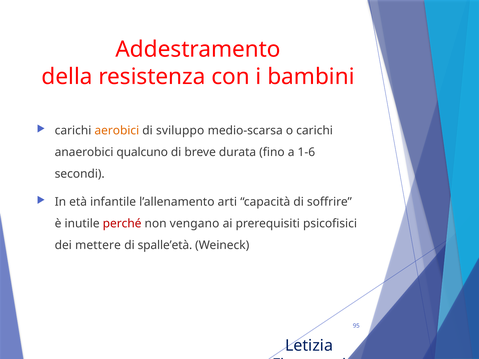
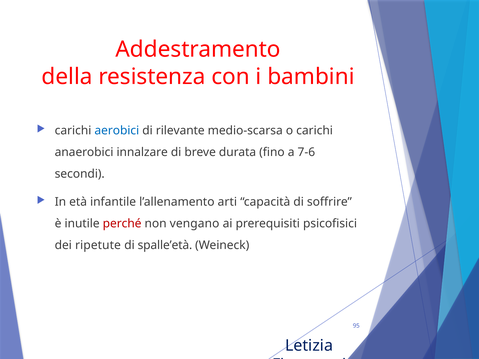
aerobici colour: orange -> blue (117, 131)
sviluppo: sviluppo -> rilevante (180, 131)
qualcuno: qualcuno -> innalzare (142, 152)
1-6: 1-6 -> 7-6 (306, 152)
mettere: mettere -> ripetute (98, 245)
